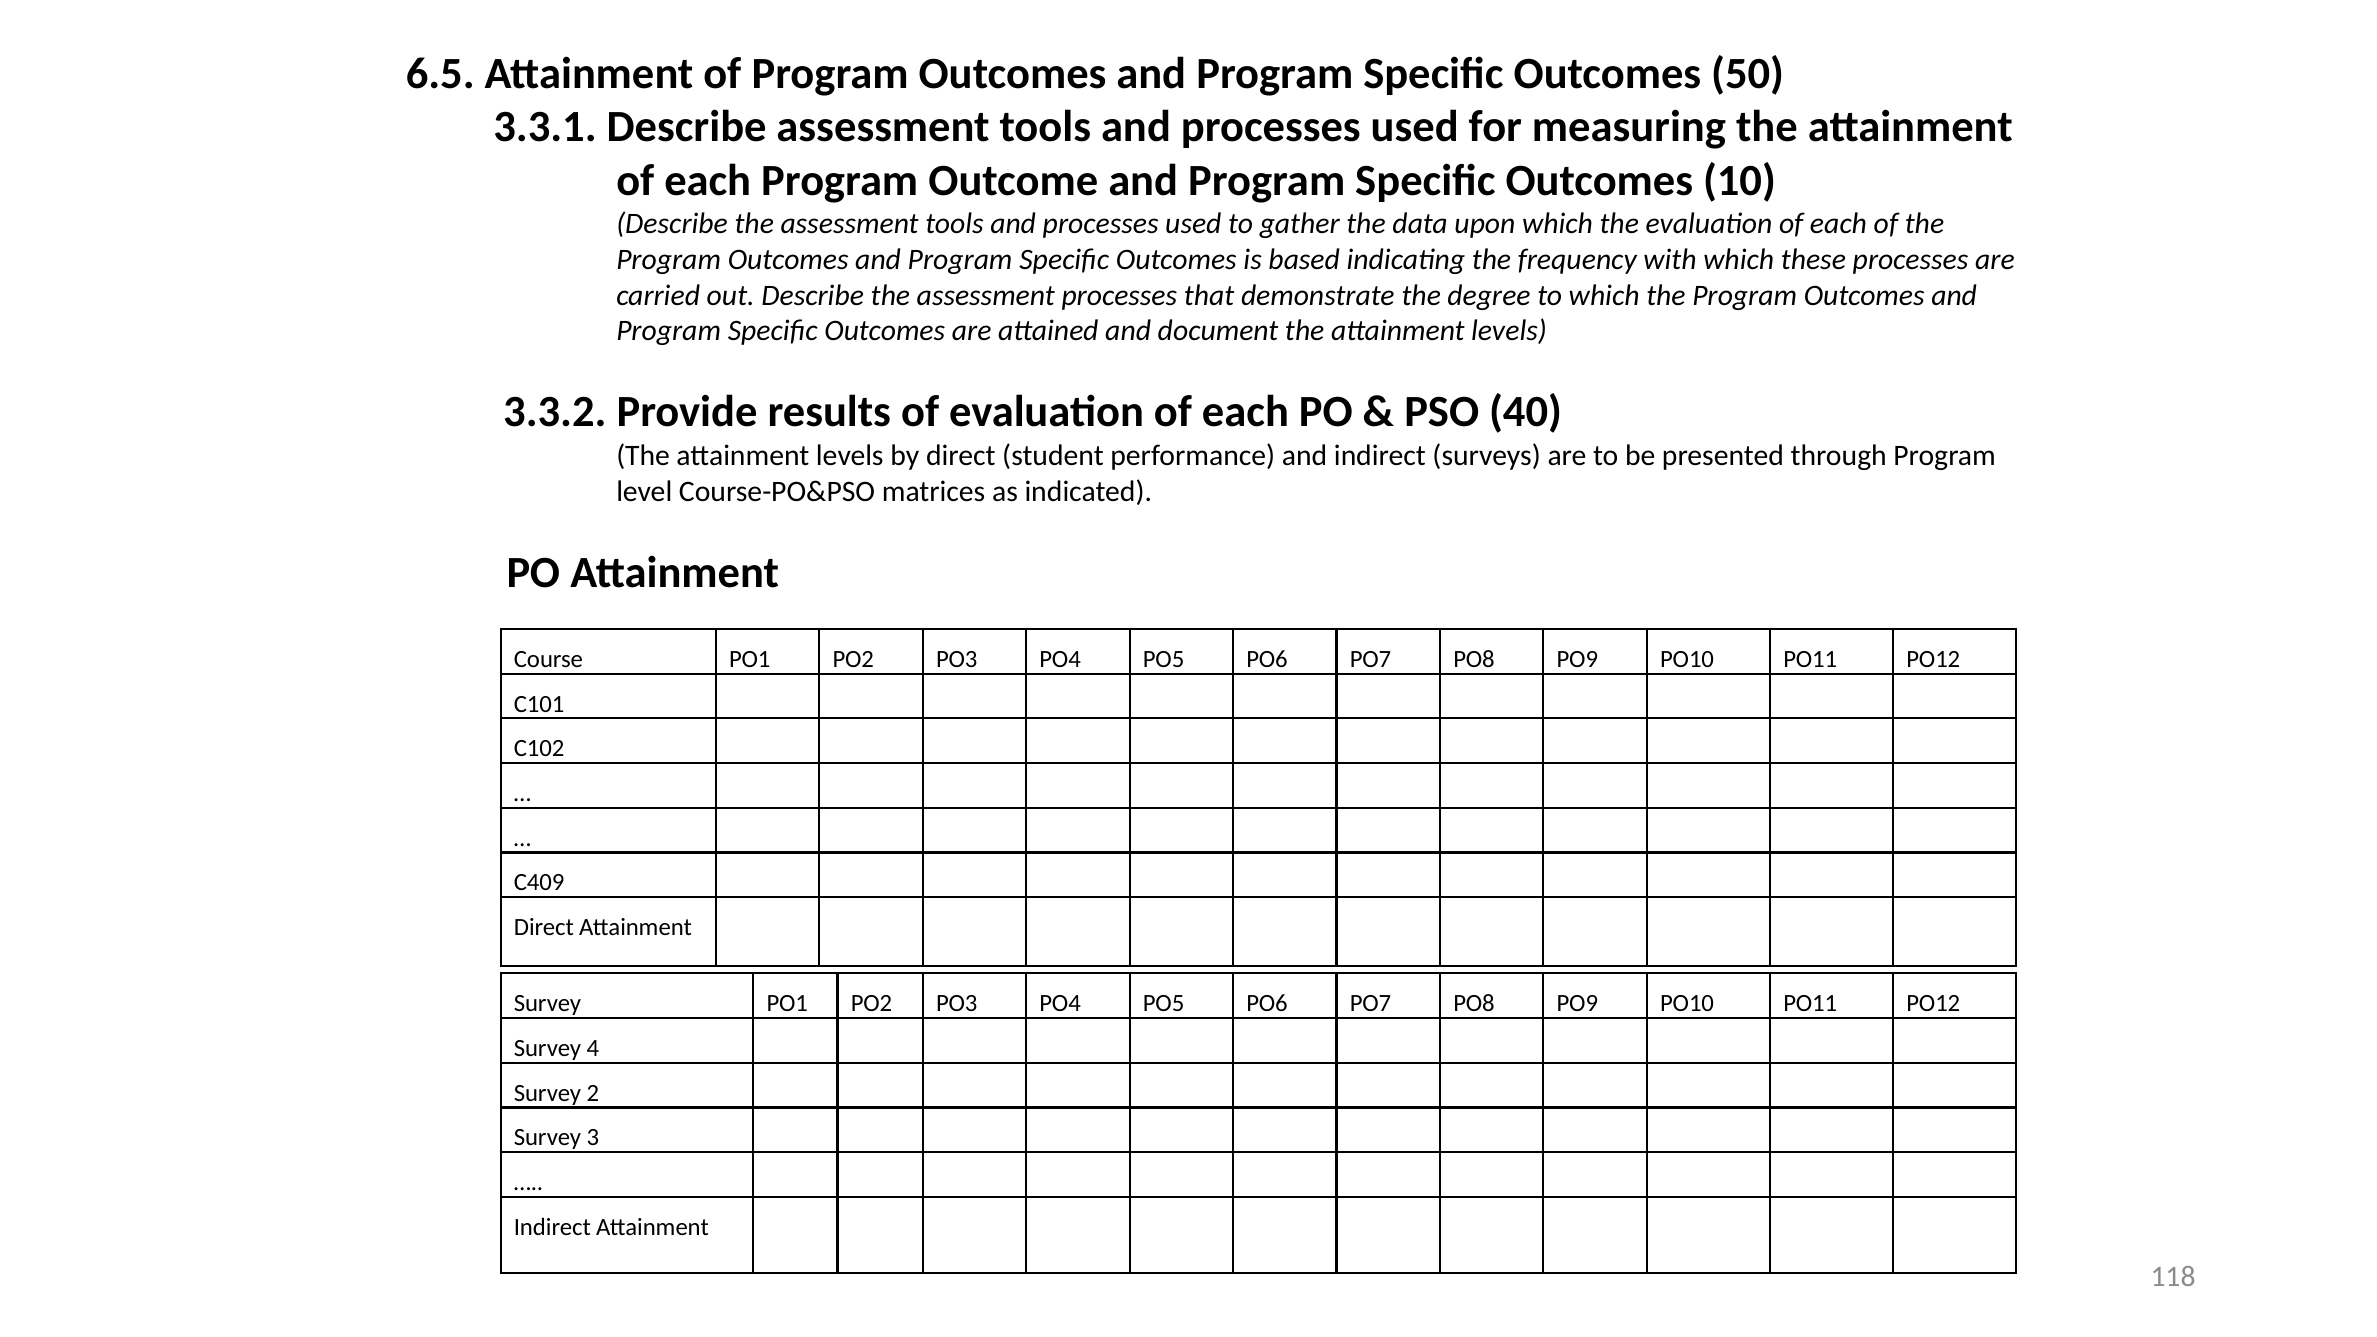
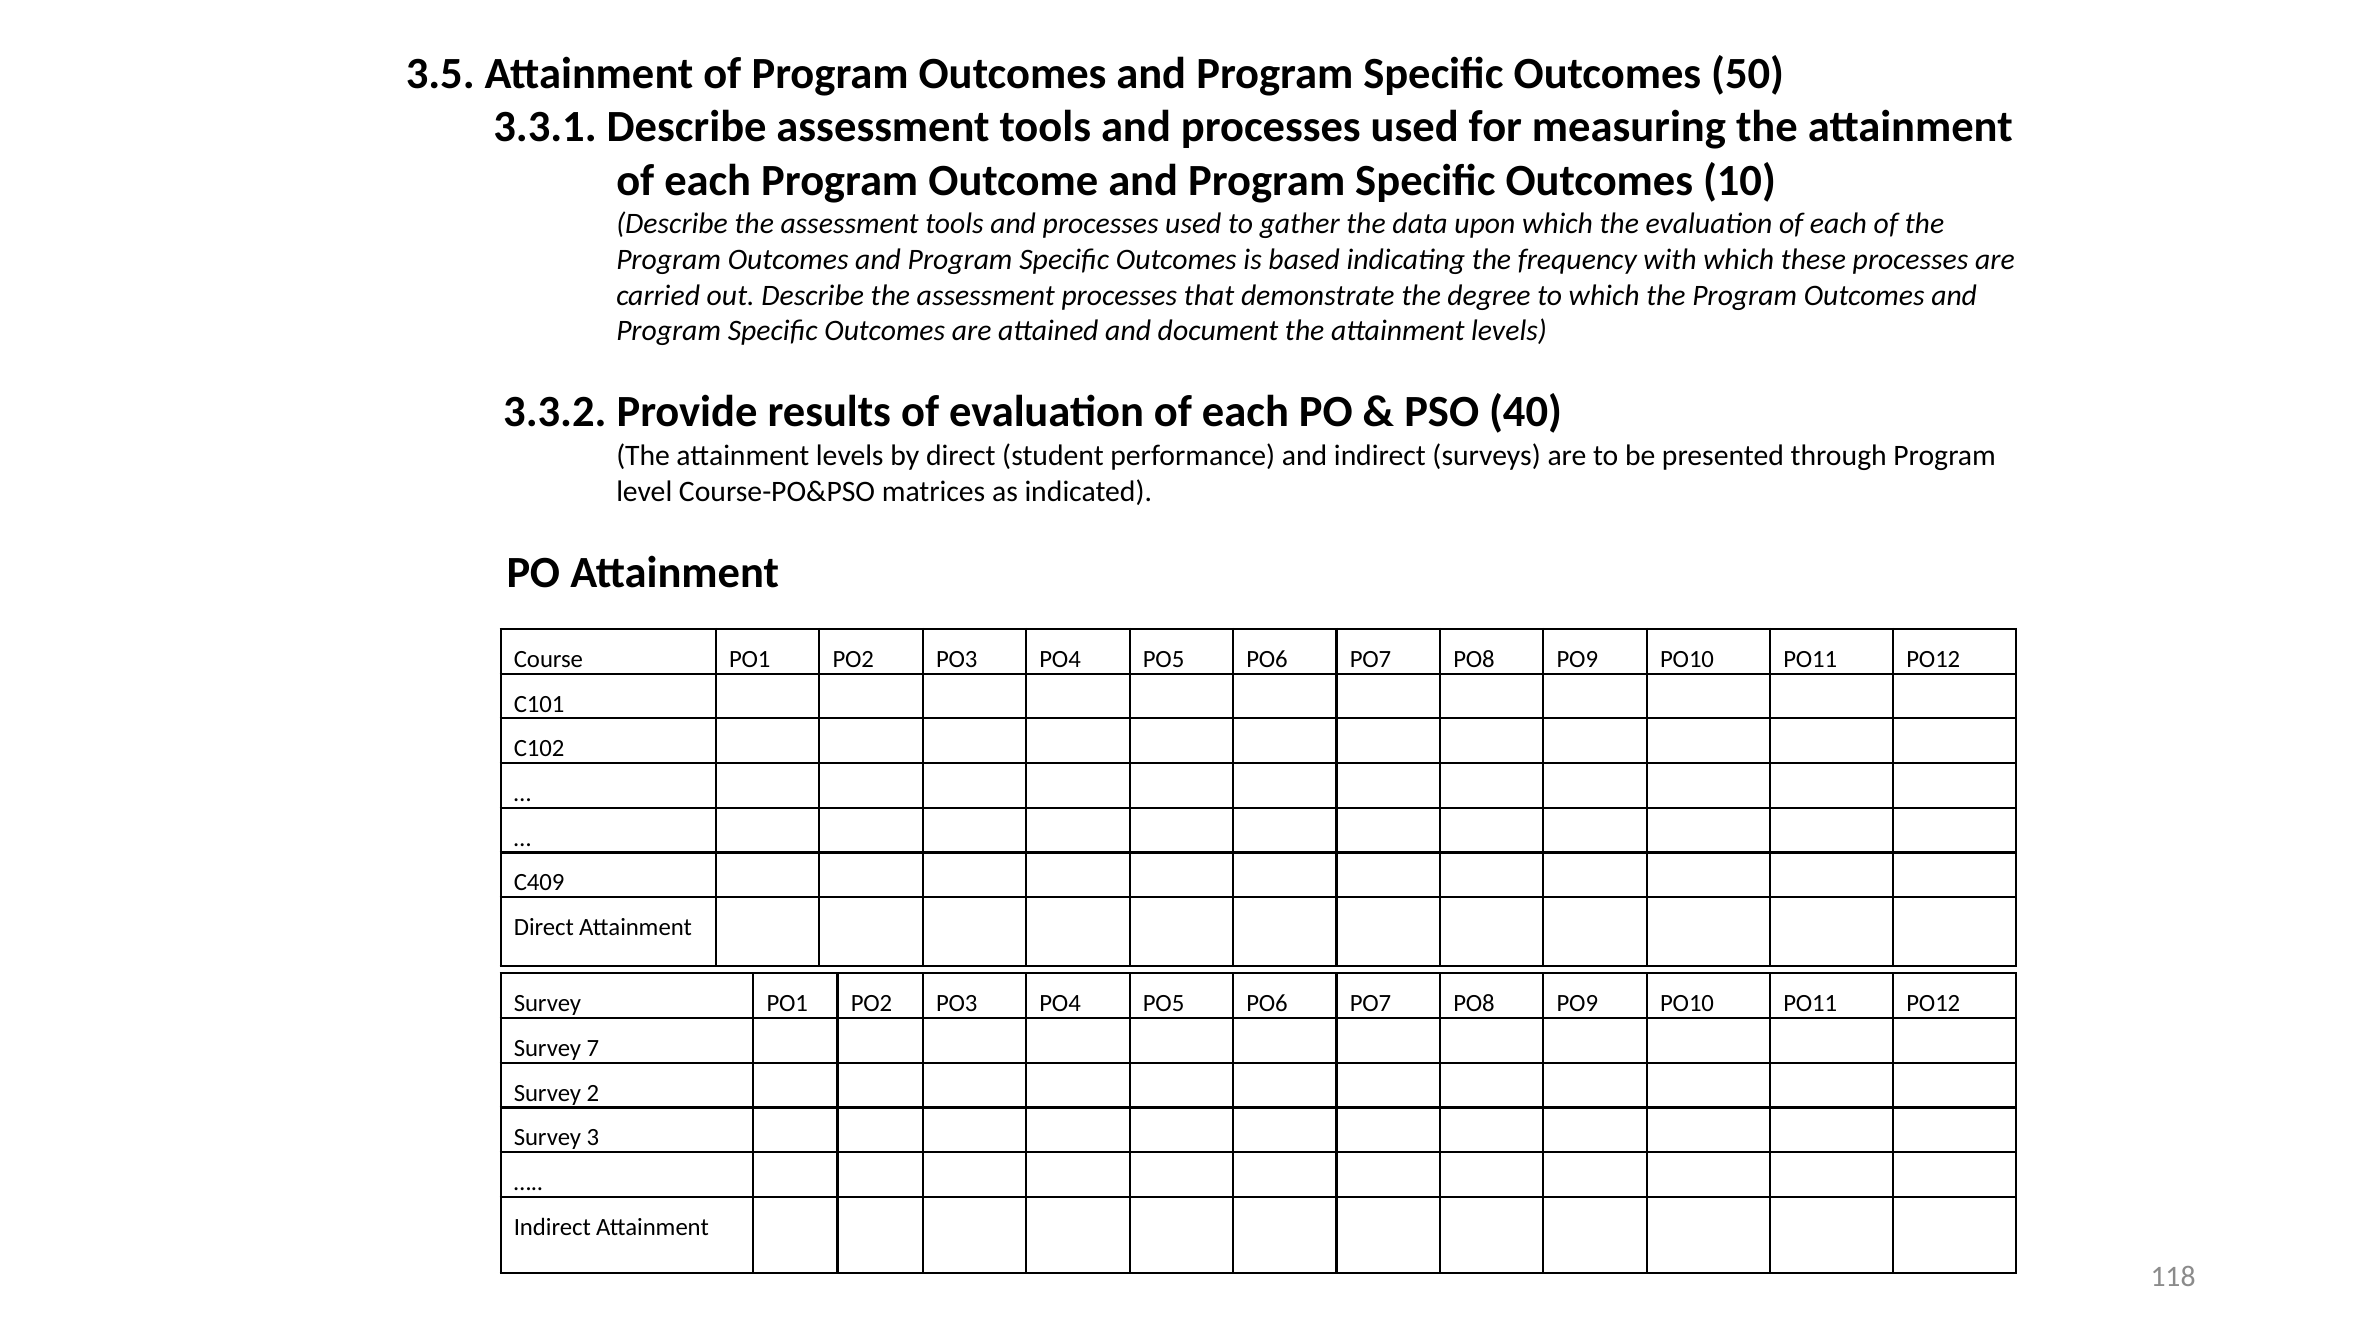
6.5: 6.5 -> 3.5 (440, 73)
4: 4 -> 7 (593, 1048)
